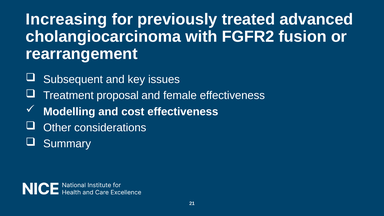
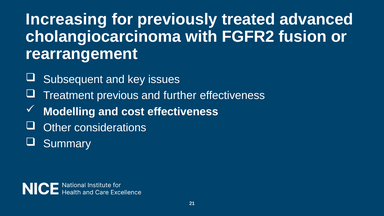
proposal: proposal -> previous (118, 95)
female: female -> further (180, 95)
